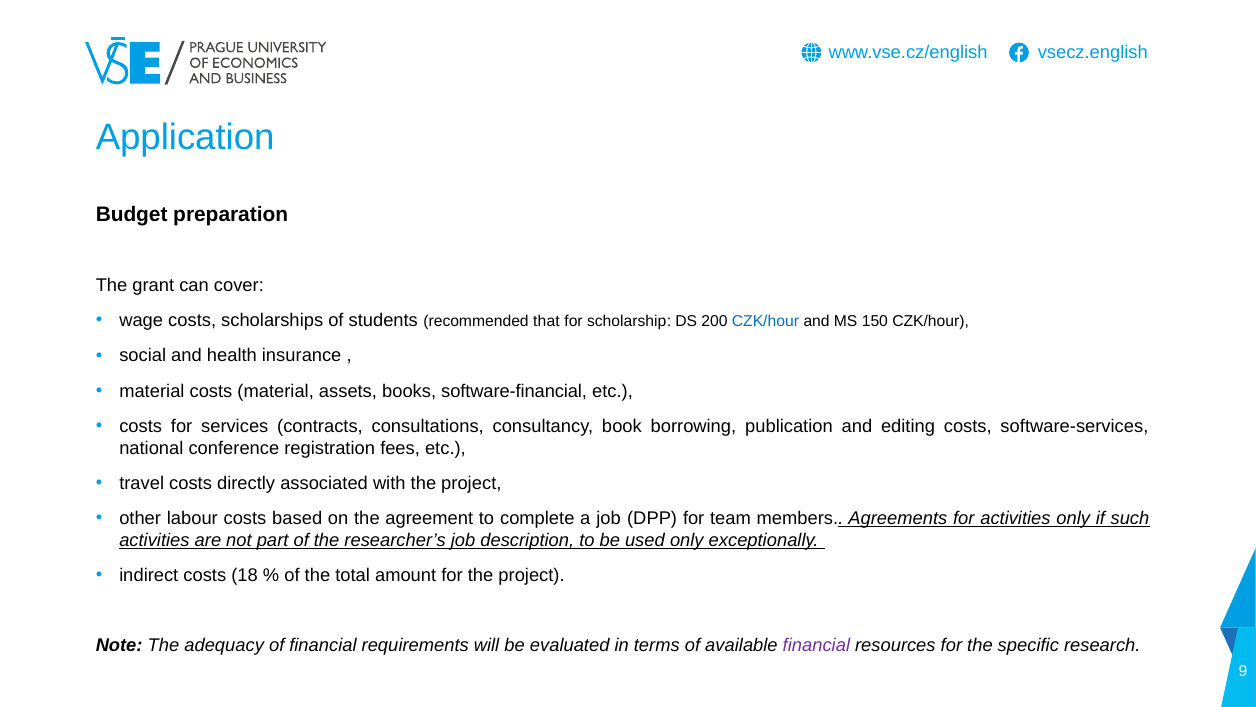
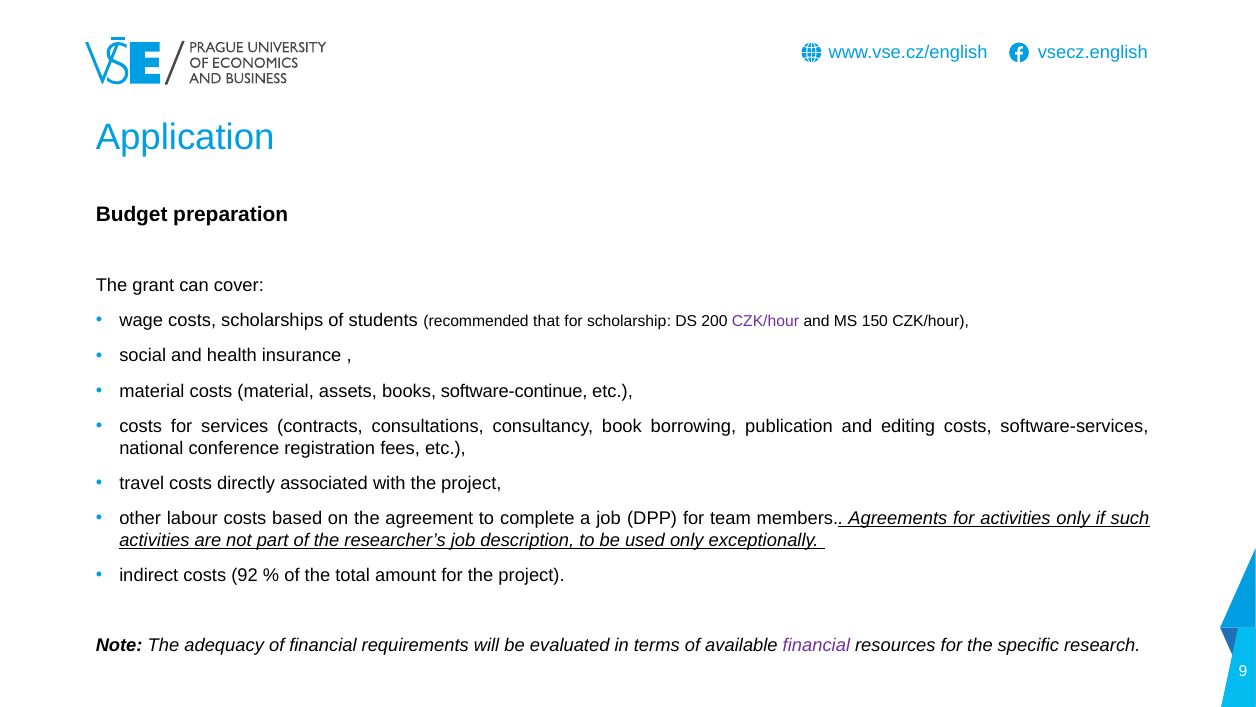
CZK/hour colour: blue -> purple (765, 321)
software-financial: software-financial -> software-continue (514, 391)
18: 18 -> 92 (245, 575)
